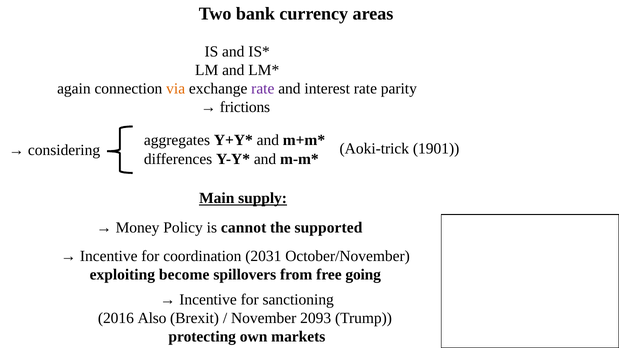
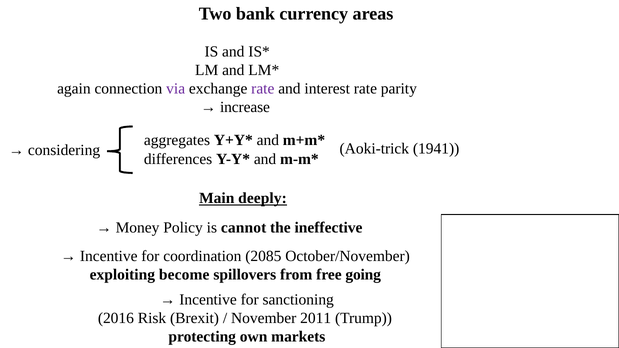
via colour: orange -> purple (176, 89)
frictions: frictions -> increase (245, 107)
1901: 1901 -> 1941 (436, 149)
supply: supply -> deeply (263, 198)
supported: supported -> ineffective (328, 228)
2031: 2031 -> 2085 (263, 256)
Also: Also -> Risk (152, 318)
2093: 2093 -> 2011 (316, 318)
